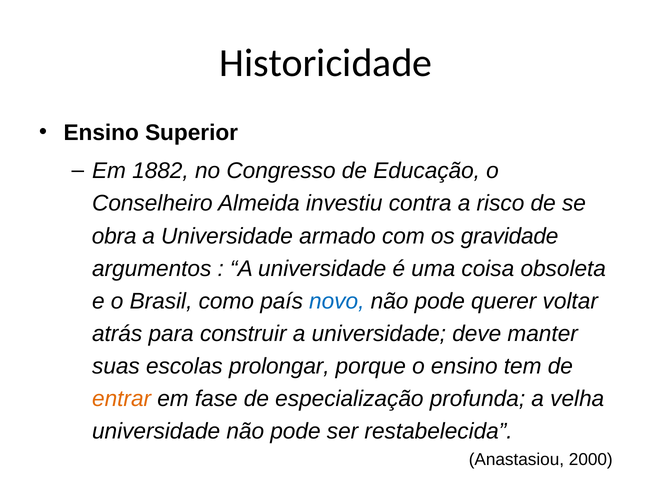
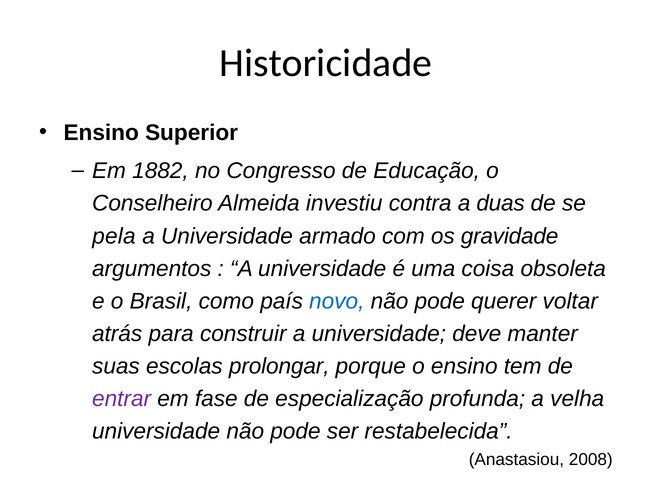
risco: risco -> duas (501, 203)
obra: obra -> pela (114, 236)
entrar colour: orange -> purple (122, 399)
2000: 2000 -> 2008 (591, 459)
